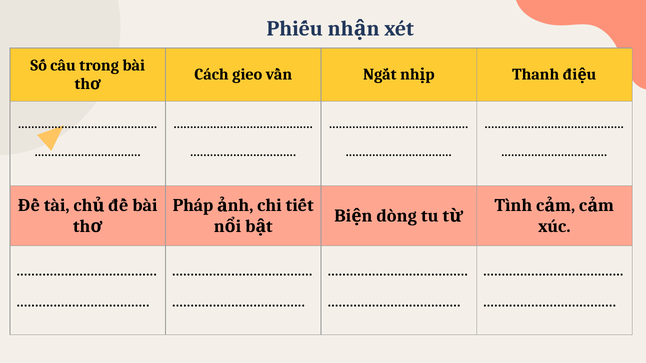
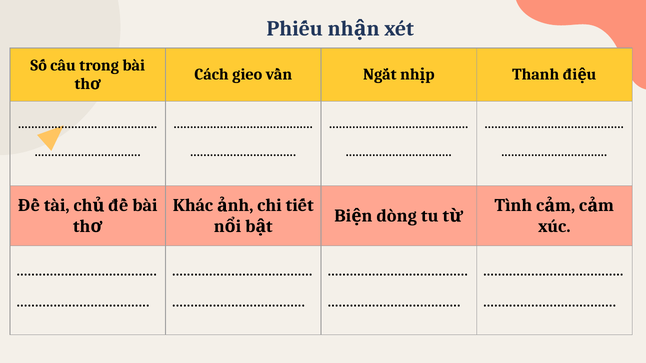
Pháp: Pháp -> Khác (193, 206)
